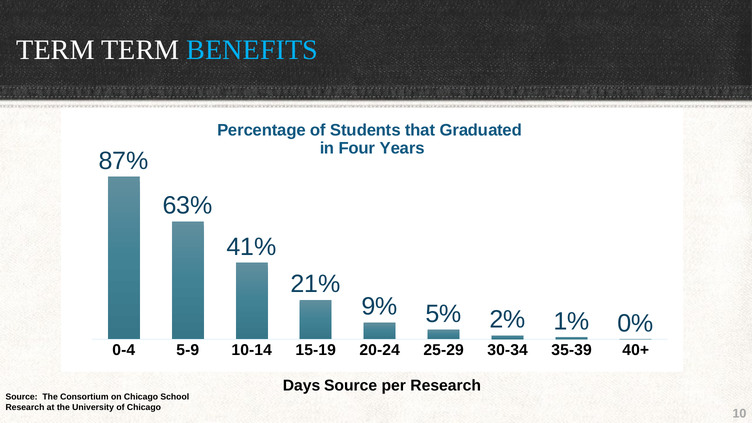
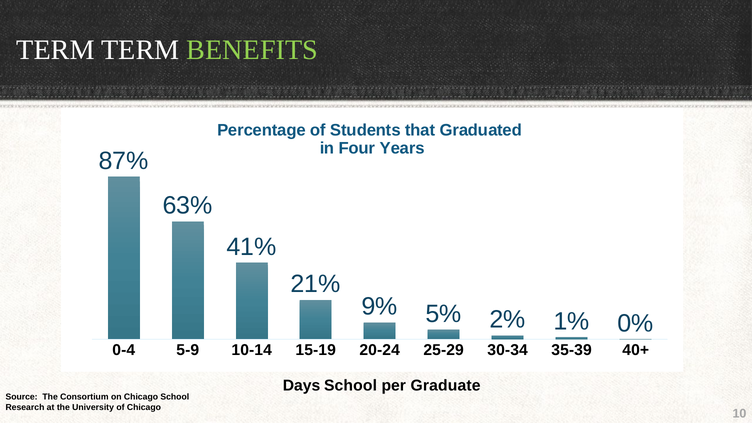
BENEFITS colour: light blue -> light green (252, 50)
Days Source: Source -> School (351, 386)
per Research: Research -> Graduate (446, 386)
